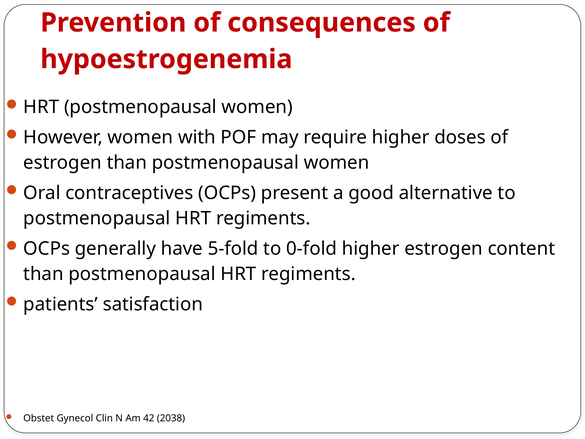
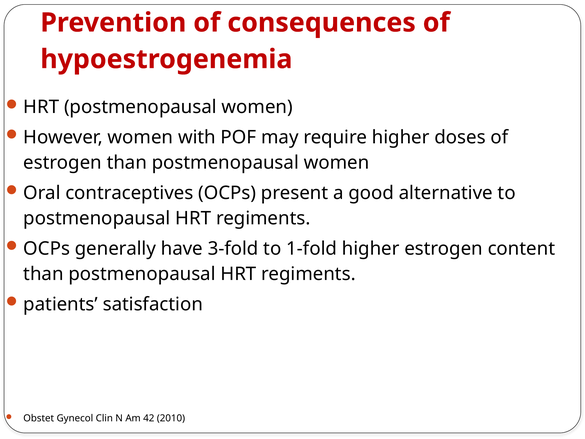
5-fold: 5-fold -> 3-fold (233, 248)
0-fold: 0-fold -> 1-fold (312, 248)
2038: 2038 -> 2010 (171, 418)
